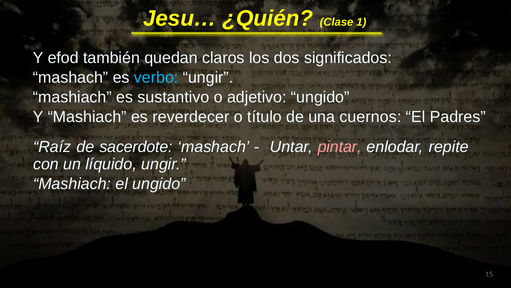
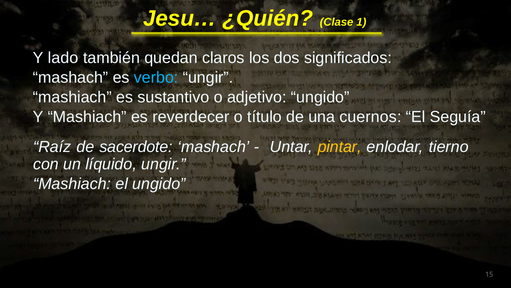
efod: efod -> lado (63, 58)
Padres: Padres -> Seguía (458, 117)
pintar colour: pink -> yellow (340, 147)
repite: repite -> tierno (449, 147)
